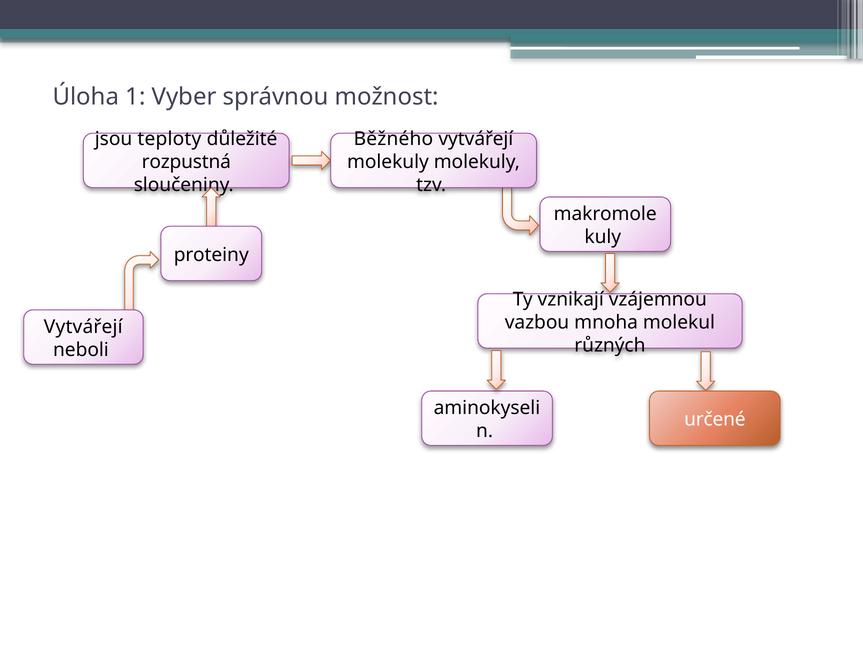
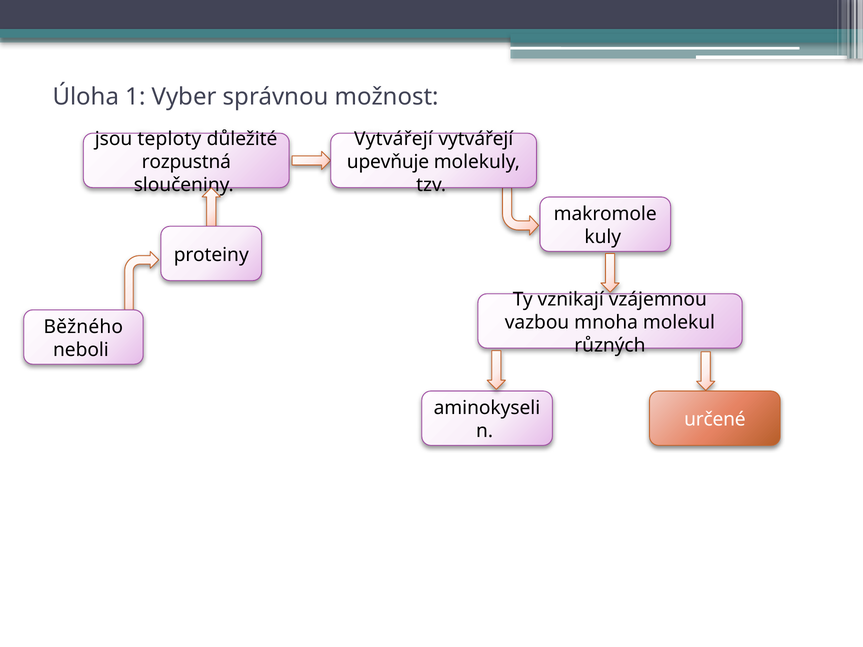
Běžného: Běžného -> Vytvářejí (393, 139)
molekuly: molekuly -> upevňuje (388, 162)
Vytvářejí: Vytvářejí -> Běžného (83, 327)
